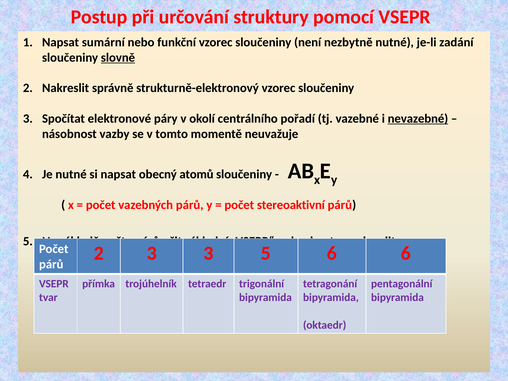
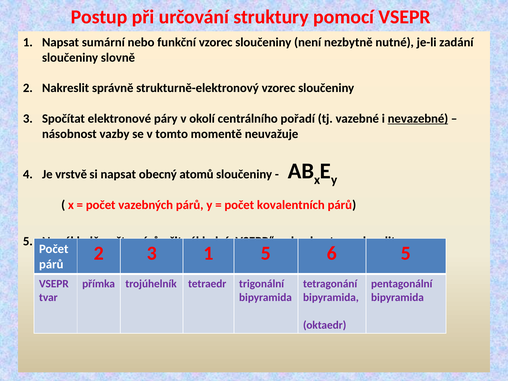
slovně underline: present -> none (118, 58)
Je nutné: nutné -> vrstvě (71, 174)
stereoaktivní: stereoaktivní -> kovalentních (291, 205)
3 3: 3 -> 1 (209, 253)
6 6: 6 -> 5 (406, 253)
